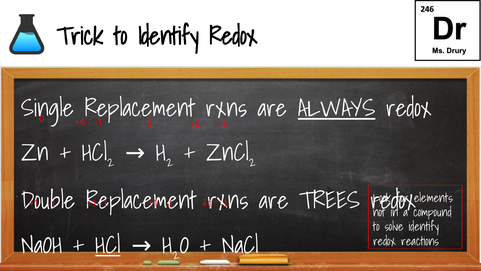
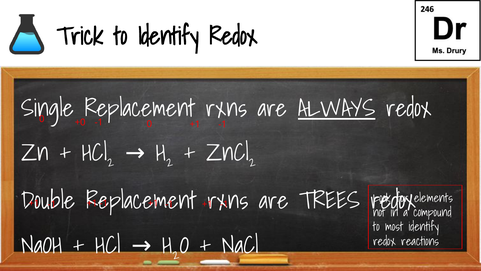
+6: +6 -> +0 (80, 122)
+6: +6 -> +1 (195, 124)
solve: solve -> most (394, 227)
HCl underline: present -> none (108, 245)
